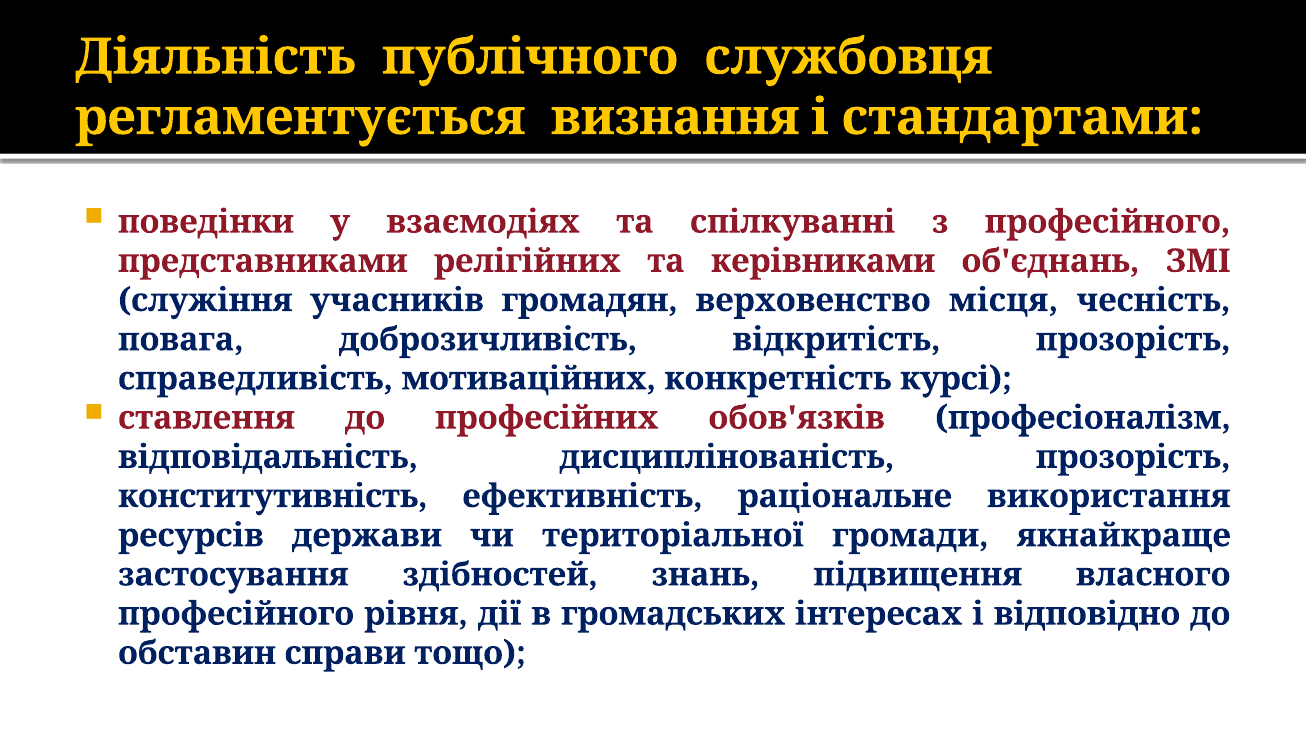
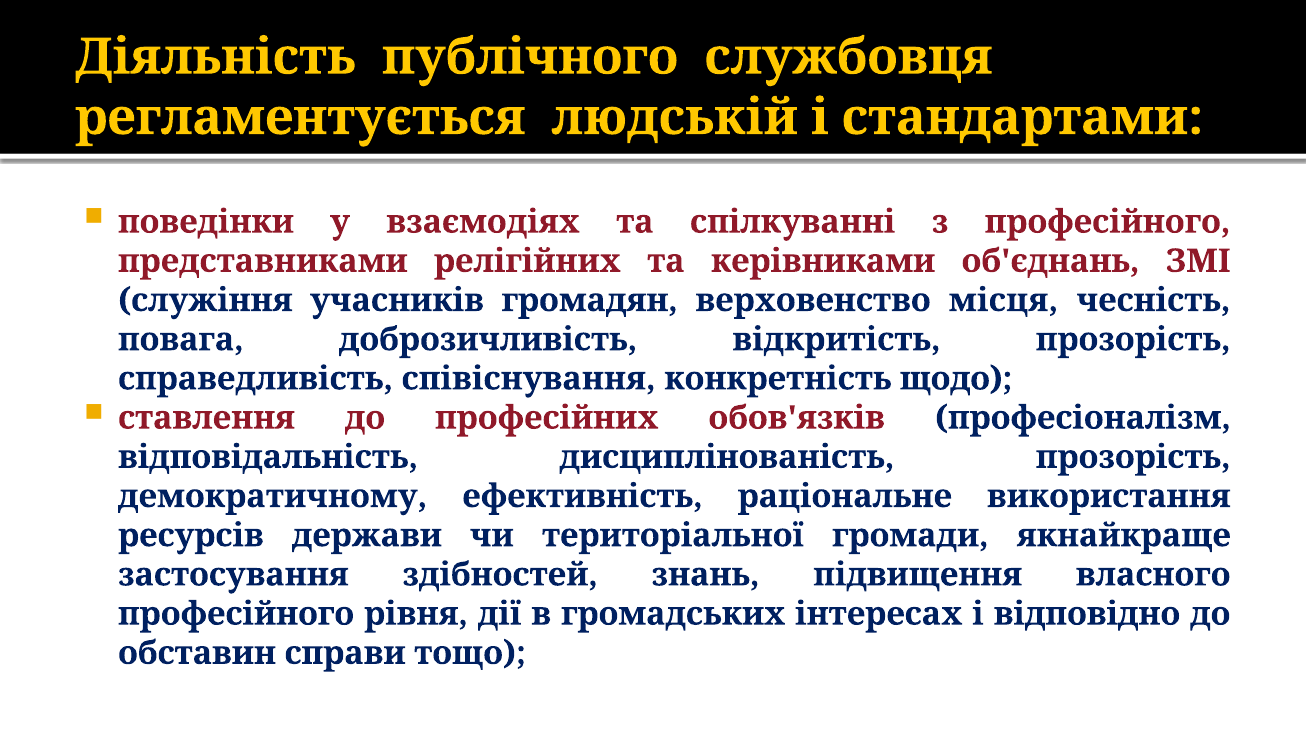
визнання: визнання -> людській (675, 117)
мотиваційних: мотиваційних -> співіснування (529, 379)
курсі: курсі -> щодо (956, 379)
конститутивність: конститутивність -> демократичному (273, 496)
